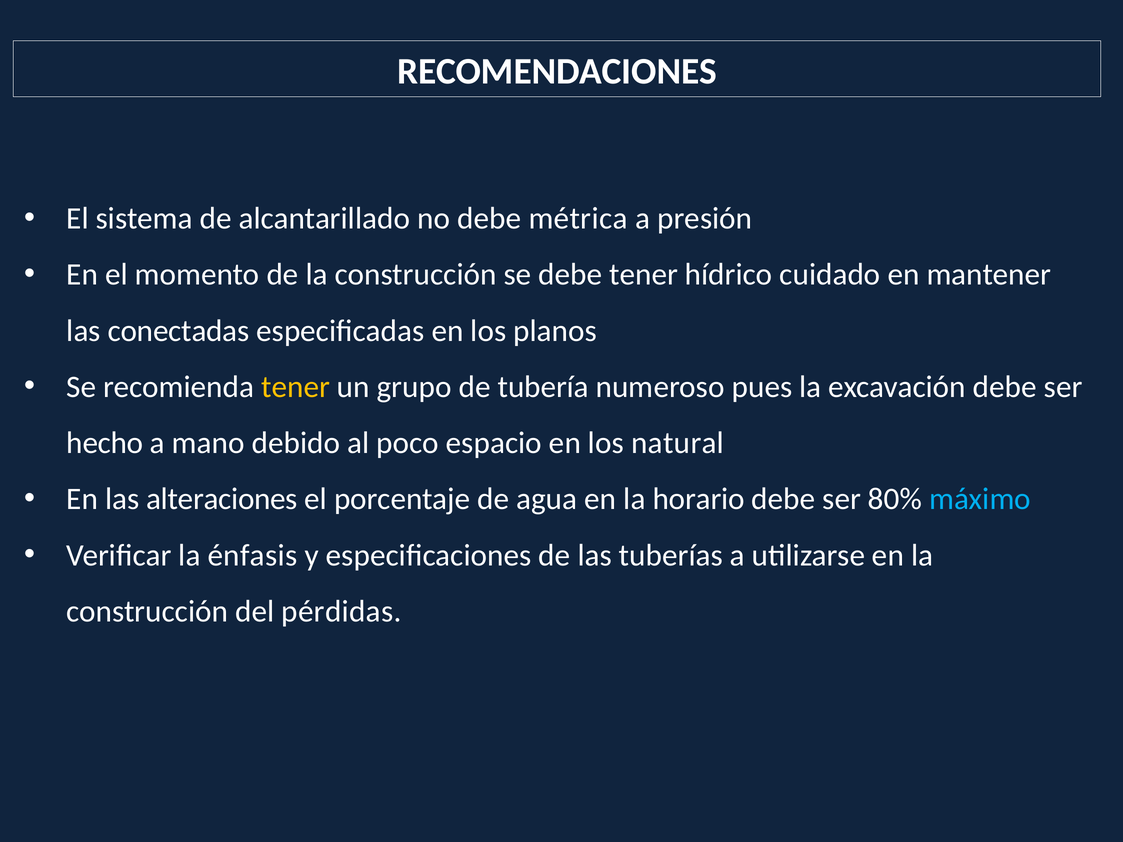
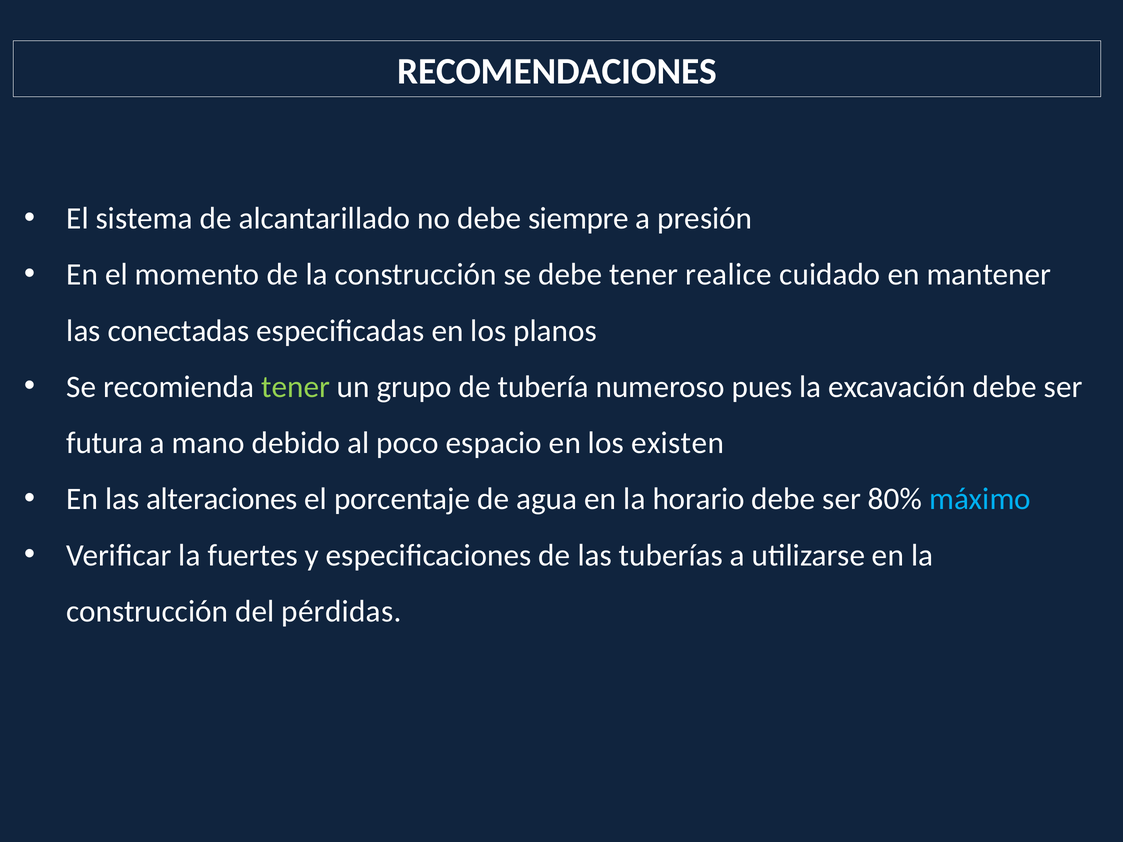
métrica: métrica -> siempre (578, 219)
hídrico: hídrico -> realice (729, 275)
tener colour: yellow -> light green (296, 387)
hecho: hecho -> futura (105, 443)
natural: natural -> existen (678, 443)
énfasis: énfasis -> fuertes (253, 555)
